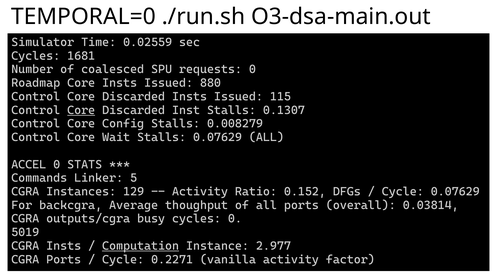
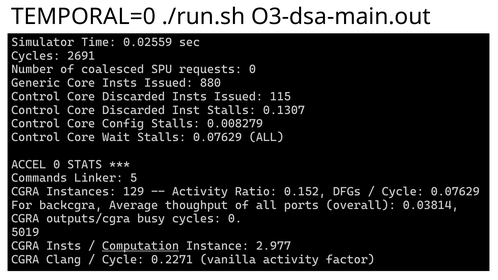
1681: 1681 -> 2691 (81, 56)
Roadmap: Roadmap -> Generic (36, 83)
Core underline: present -> none (81, 110)
CGRA Ports: Ports -> Clang (64, 260)
